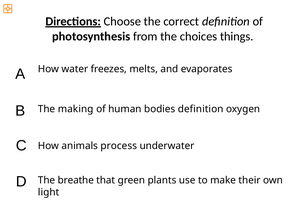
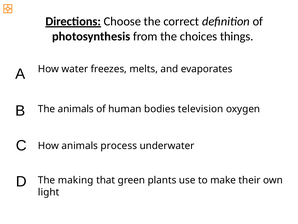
The making: making -> animals (76, 109)
bodies definition: definition -> television (201, 109)
breathe: breathe -> making (76, 180)
